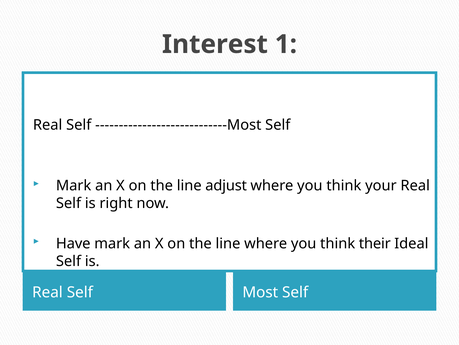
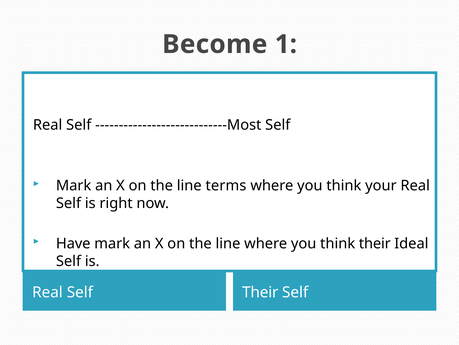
Interest: Interest -> Become (215, 44)
adjust: adjust -> terms (226, 185)
Self Most: Most -> Their (260, 292)
